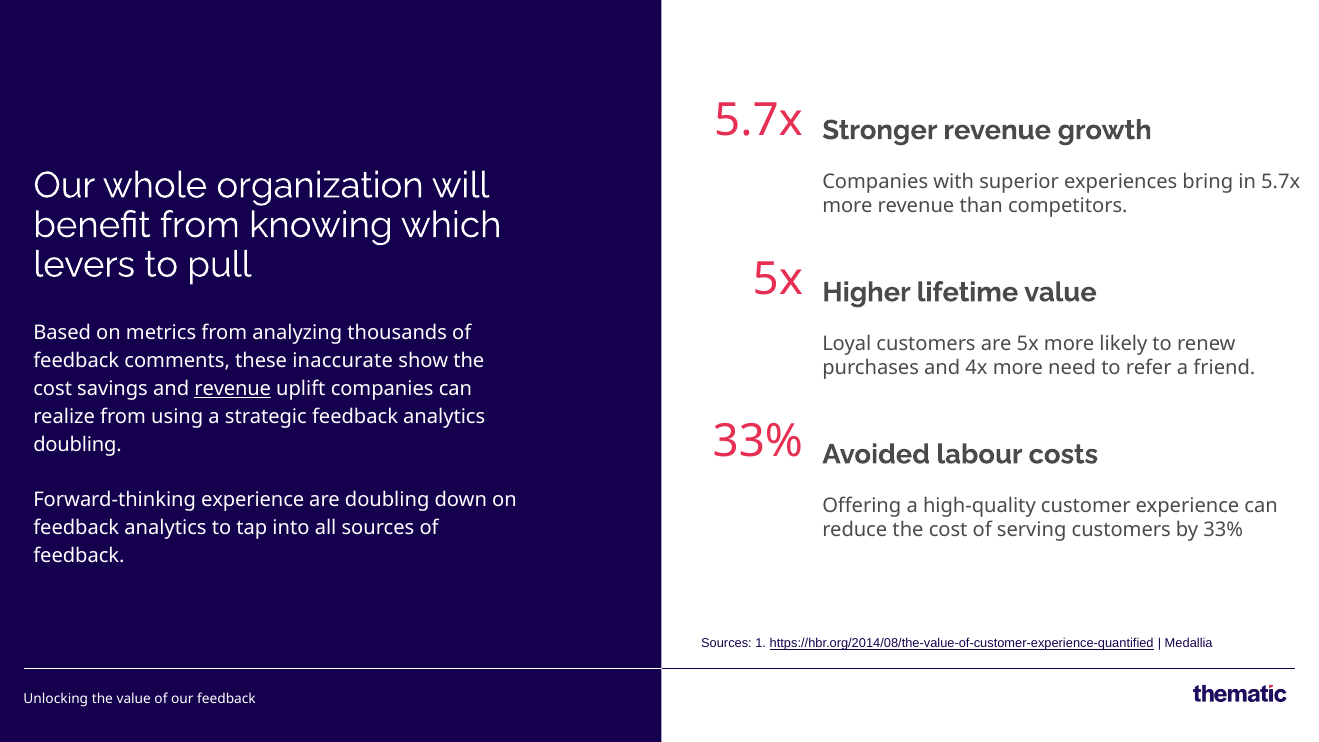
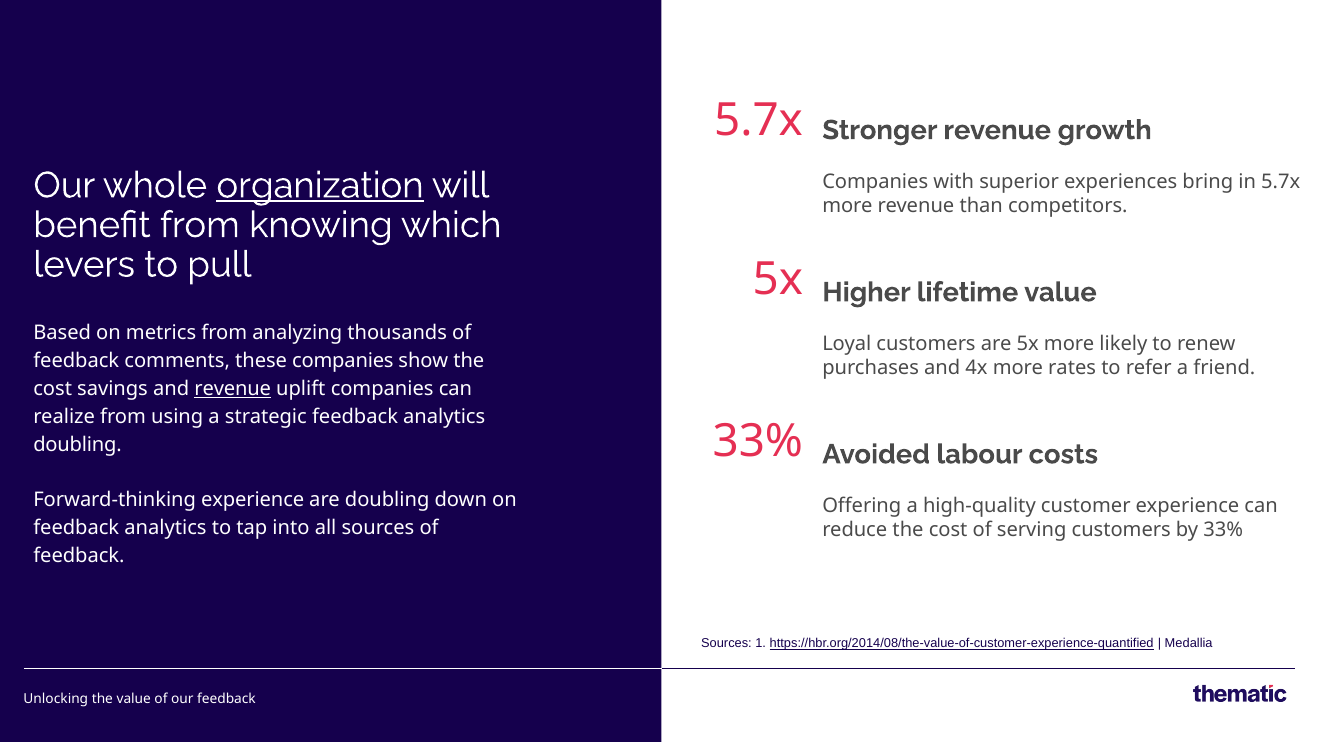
organization underline: none -> present (320, 185)
these inaccurate: inaccurate -> companies (343, 361)
need: need -> rates (1072, 368)
